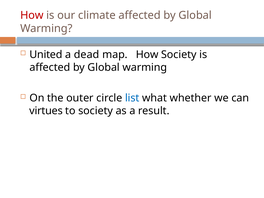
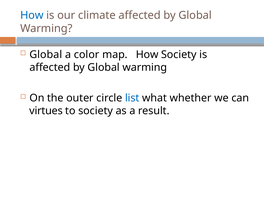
How colour: red -> blue (32, 15)
United: United -> Global (46, 55)
dead: dead -> color (87, 55)
